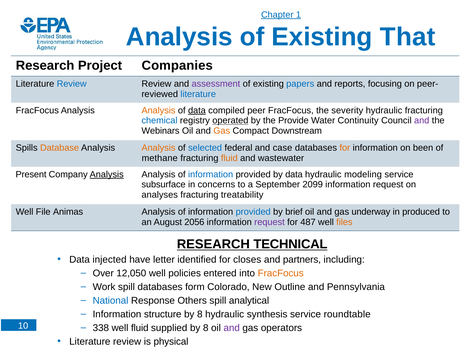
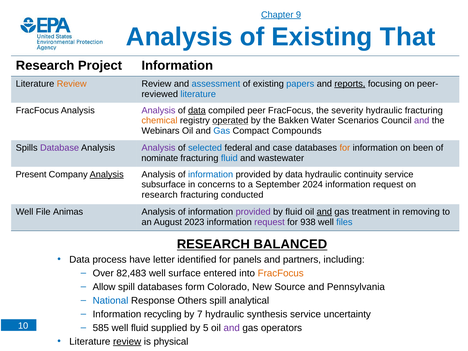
1: 1 -> 9 (299, 15)
Project Companies: Companies -> Information (177, 66)
Review colour: blue -> orange (72, 84)
assessment colour: purple -> blue (216, 84)
reports underline: none -> present (350, 84)
Analysis colour: orange -> purple (158, 110)
chemical colour: blue -> orange (159, 121)
Provide: Provide -> Bakken (293, 121)
Continuity: Continuity -> Scenarios (358, 121)
Gas colour: orange -> blue (222, 131)
Downstream: Downstream -> Compounds (297, 131)
Database colour: orange -> purple (60, 148)
Analysis colour: orange -> purple (158, 148)
methane: methane -> nominate (160, 158)
fluid colour: orange -> blue (229, 158)
modeling: modeling -> continuity (363, 174)
2099: 2099 -> 2024 (313, 185)
analyses: analyses -> research (160, 195)
treatability: treatability -> conducted (242, 195)
provided colour: blue -> purple (253, 212)
by brief: brief -> fluid (294, 212)
and underline: none -> present (324, 212)
underway: underway -> treatment (371, 212)
produced: produced -> removing (421, 212)
2056: 2056 -> 2023 (194, 222)
487: 487 -> 938 (308, 222)
files colour: orange -> blue (344, 222)
TECHNICAL: TECHNICAL -> BALANCED (290, 244)
injected: injected -> process (110, 260)
closes: closes -> panels (247, 260)
12,050: 12,050 -> 82,483 (131, 273)
policies: policies -> surface (185, 273)
Work: Work -> Allow (104, 287)
Outline: Outline -> Source (290, 287)
structure: structure -> recycling (163, 314)
8: 8 -> 7 (200, 314)
roundtable: roundtable -> uncertainty (347, 314)
338: 338 -> 585 (101, 328)
supplied by 8: 8 -> 5 (206, 328)
review underline: none -> present (127, 341)
